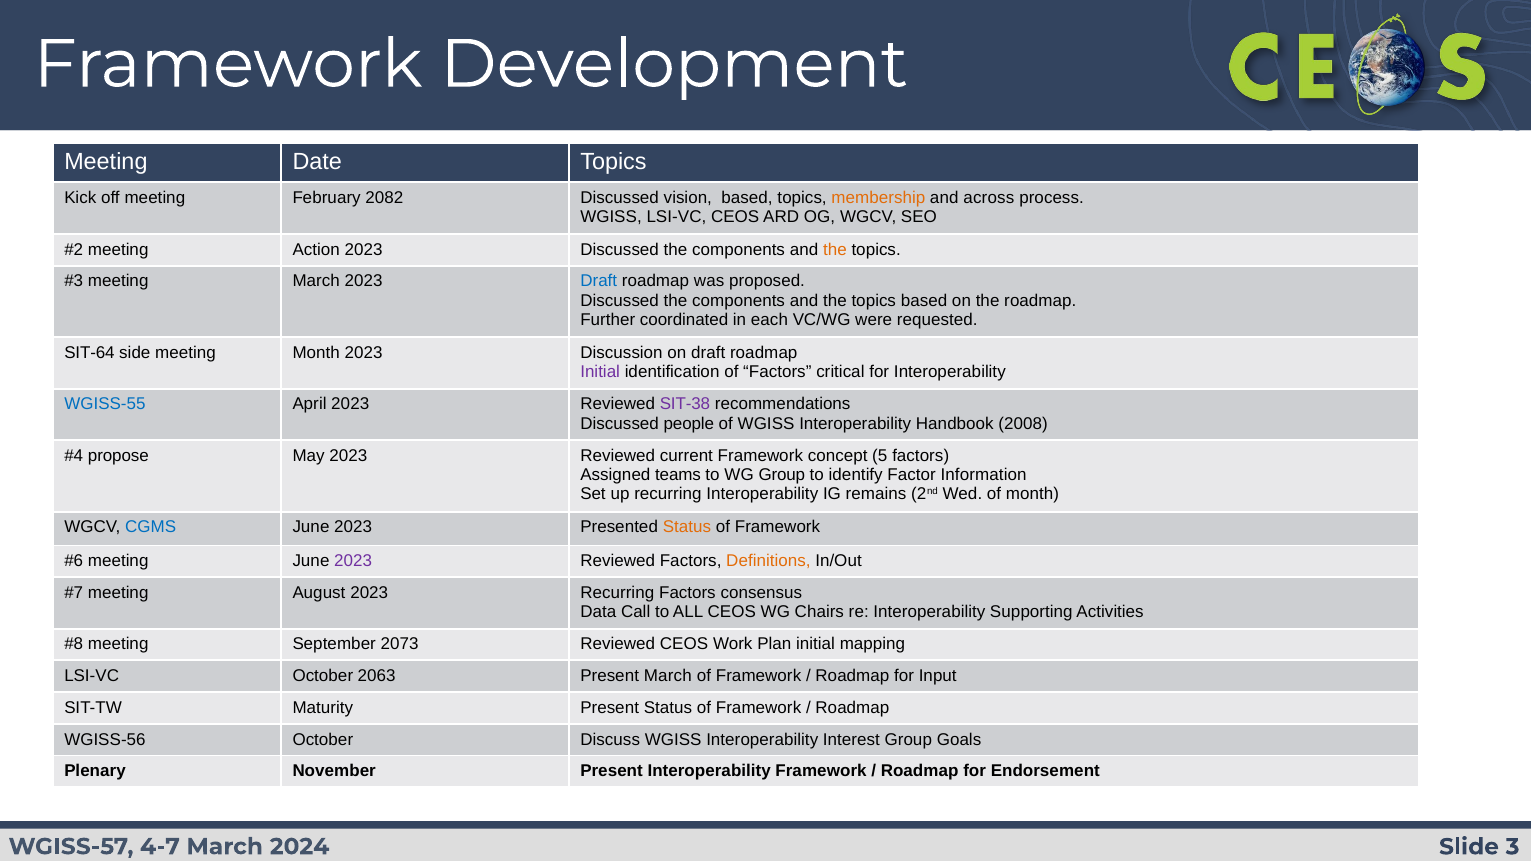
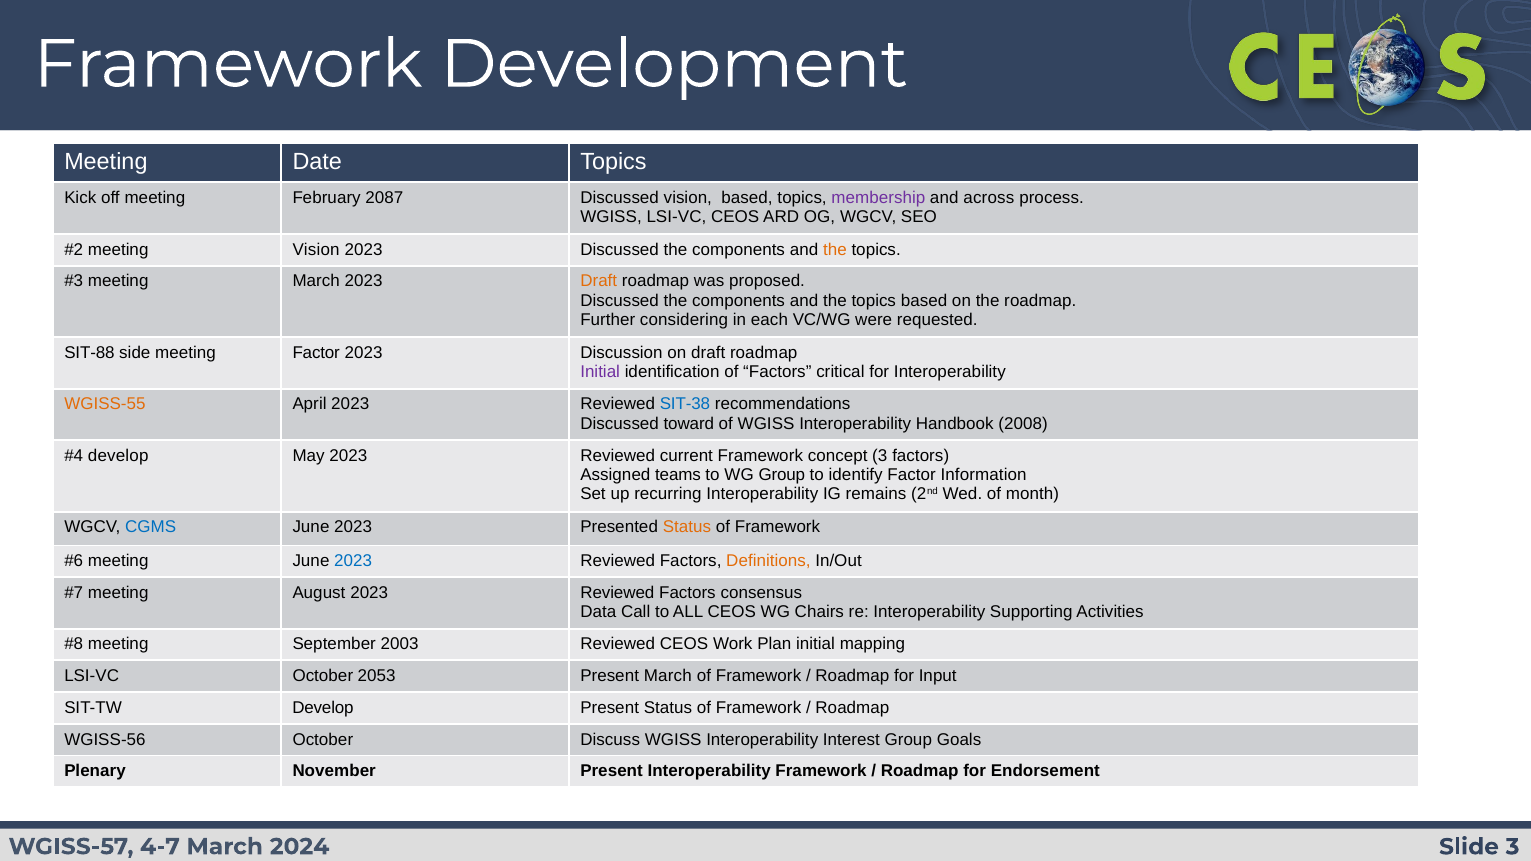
2082: 2082 -> 2087 (384, 198)
membership colour: orange -> purple (878, 198)
meeting Action: Action -> Vision (316, 250)
Draft colour: blue -> orange (599, 281)
coordinated: coordinated -> considering (684, 320)
SIT-64: SIT-64 -> SIT-88 (89, 353)
meeting Month: Month -> Factor (316, 353)
WGISS-55 colour: blue -> orange (105, 404)
SIT-38 colour: purple -> blue (685, 404)
people: people -> toward (689, 424)
propose: propose -> develop (118, 456)
concept 5: 5 -> 3 (880, 456)
2023 colour: purple -> blue (353, 561)
August 2023 Recurring: Recurring -> Reviewed (617, 593)
2073: 2073 -> 2003 (400, 645)
2063: 2063 -> 2053 (377, 676)
SIT-TW Maturity: Maturity -> Develop (323, 708)
